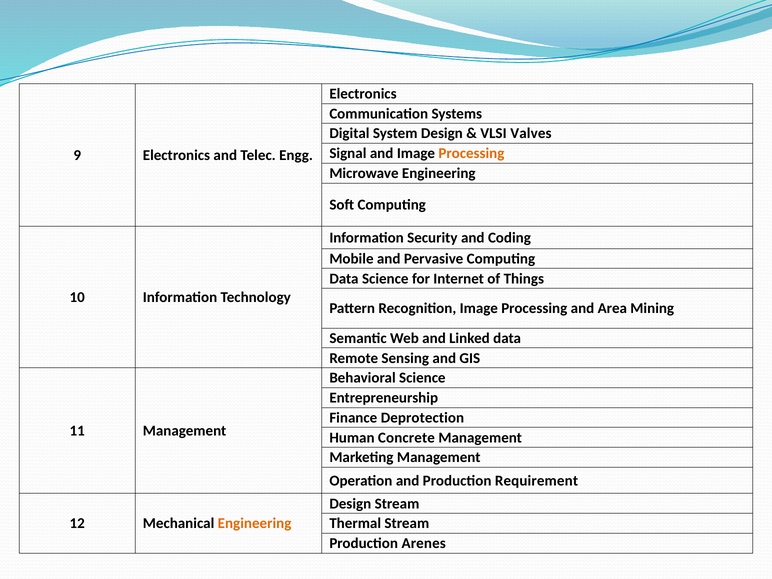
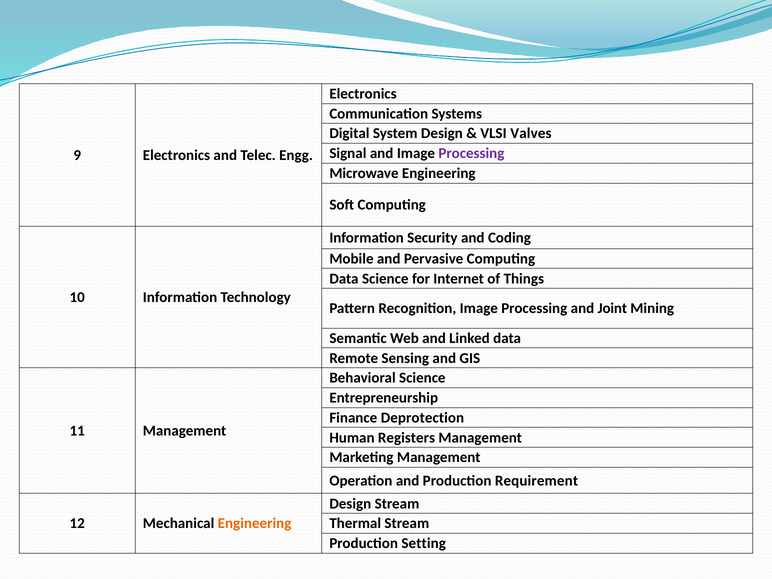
Processing colour: orange -> purple (471, 153)
Area: Area -> Joint (612, 308)
Concrete: Concrete -> Registers (406, 438)
Arenes: Arenes -> Setting (424, 543)
